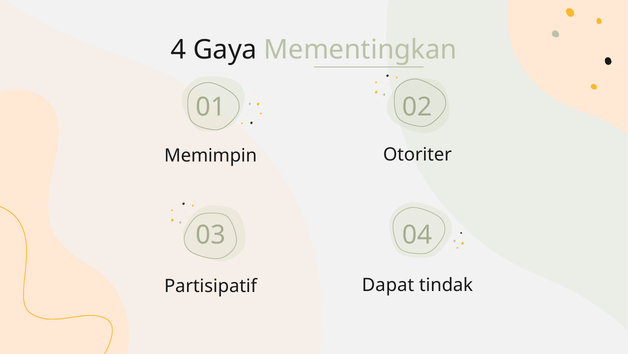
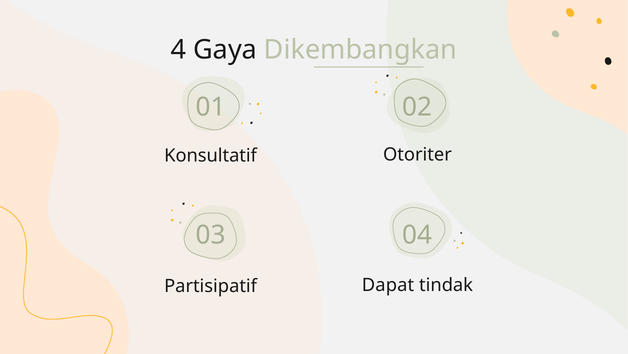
Mementingkan: Mementingkan -> Dikembangkan (361, 50)
Memimpin: Memimpin -> Konsultatif (211, 155)
